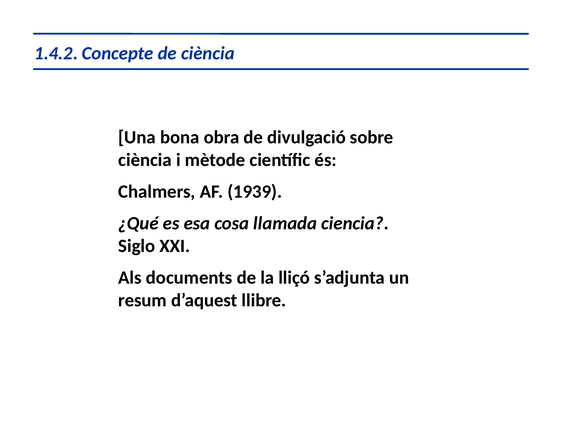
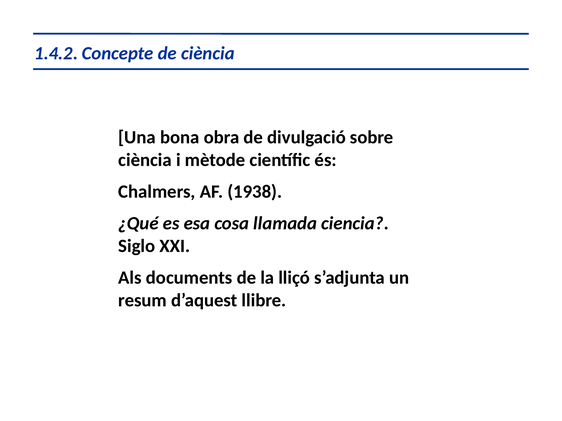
1939: 1939 -> 1938 (255, 192)
